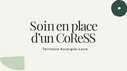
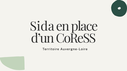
Soin: Soin -> Sida (42, 27)
